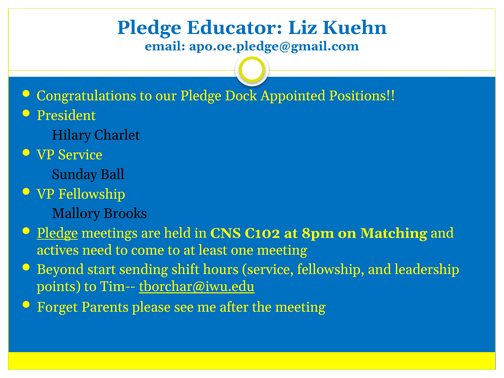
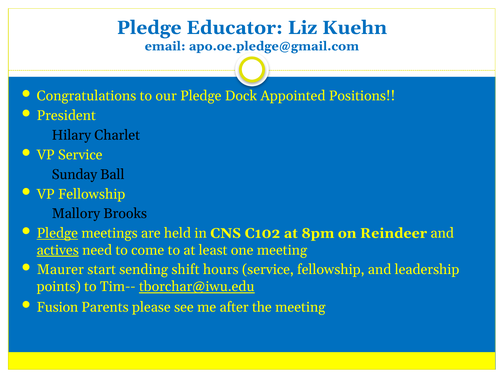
Matching: Matching -> Reindeer (394, 233)
actives underline: none -> present (58, 250)
Beyond: Beyond -> Maurer (60, 270)
Forget: Forget -> Fusion (57, 307)
